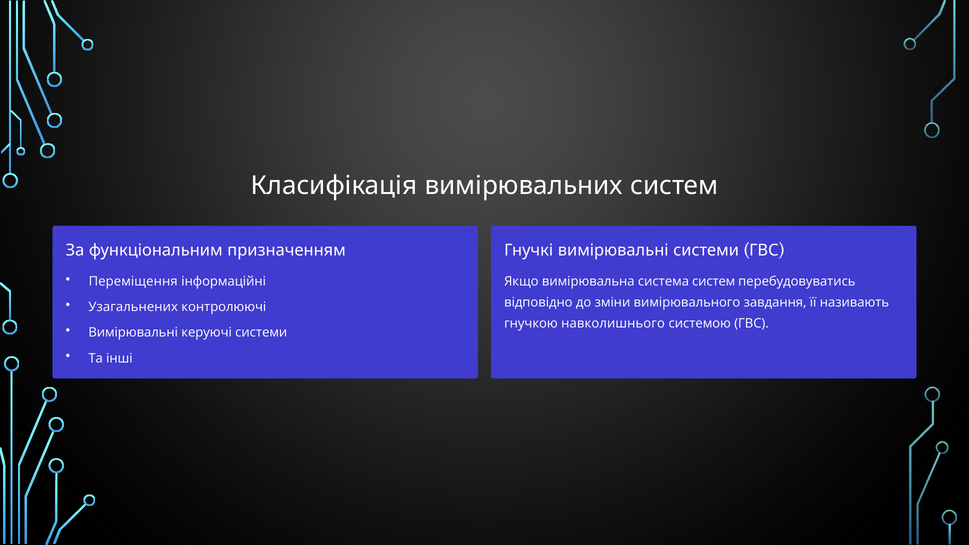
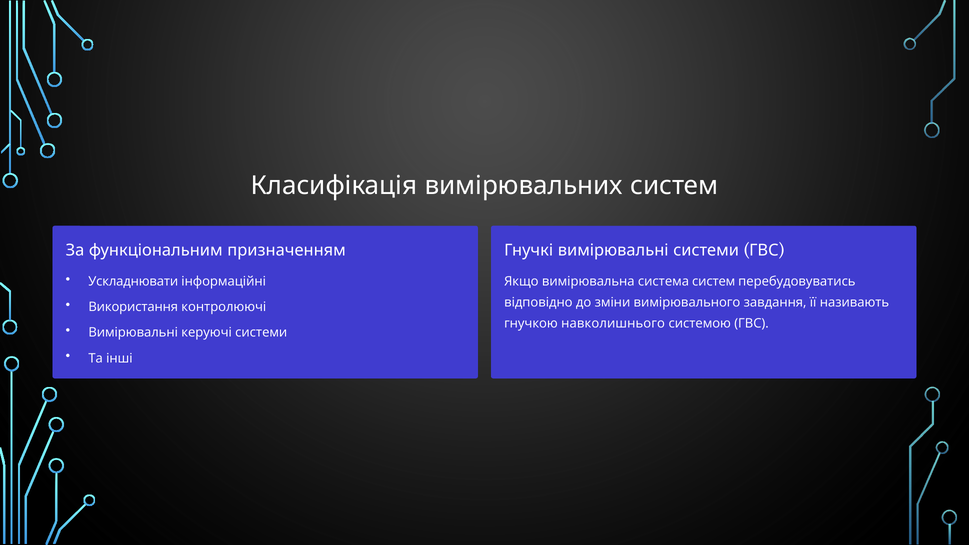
Переміщення: Переміщення -> Ускладнювати (133, 281)
Узагальнених: Узагальнених -> Використання (133, 307)
